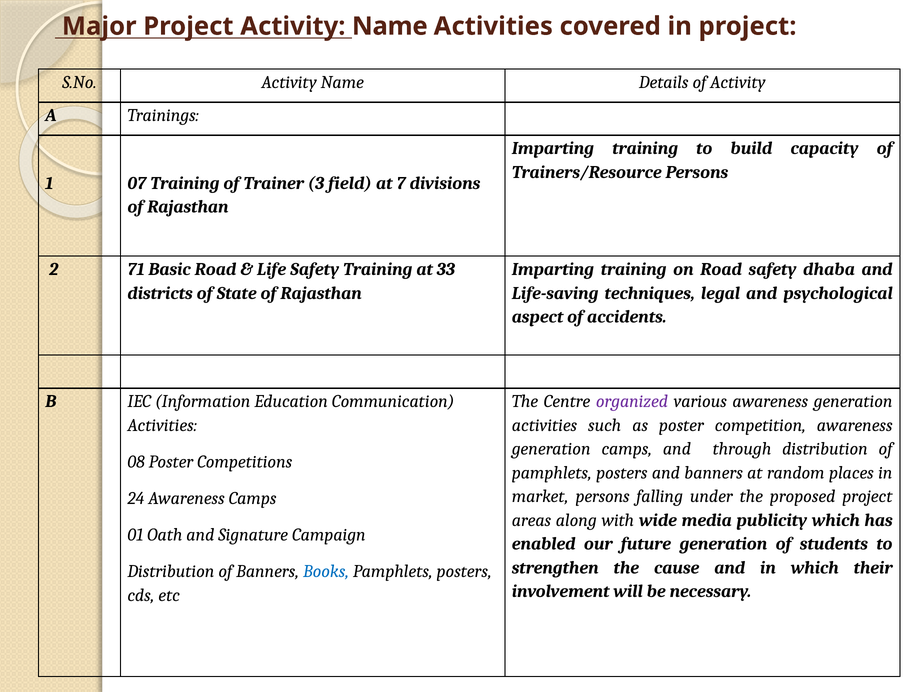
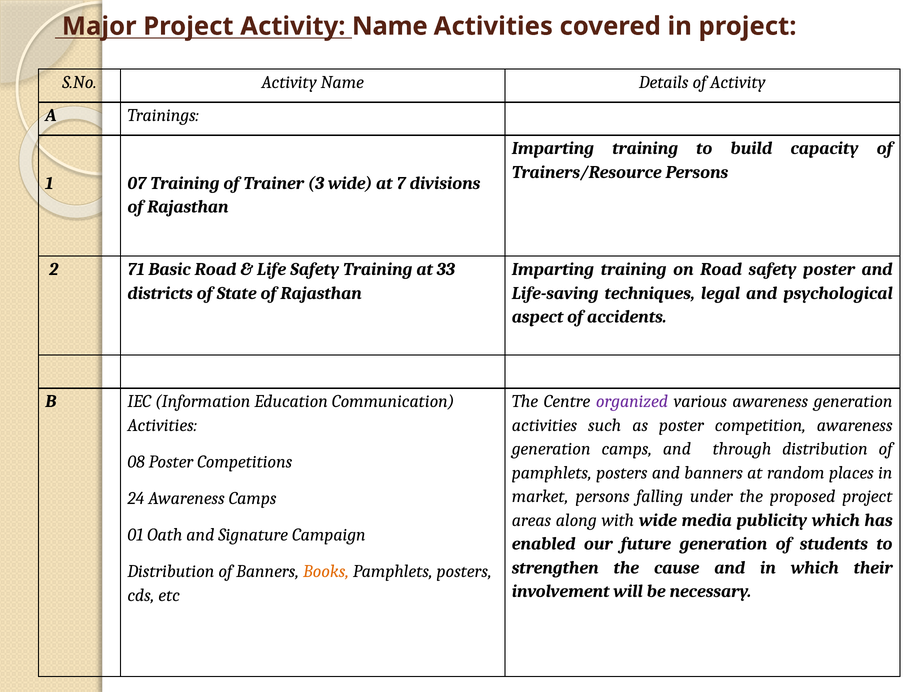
3 field: field -> wide (350, 183)
safety dhaba: dhaba -> poster (829, 270)
Books colour: blue -> orange (326, 572)
